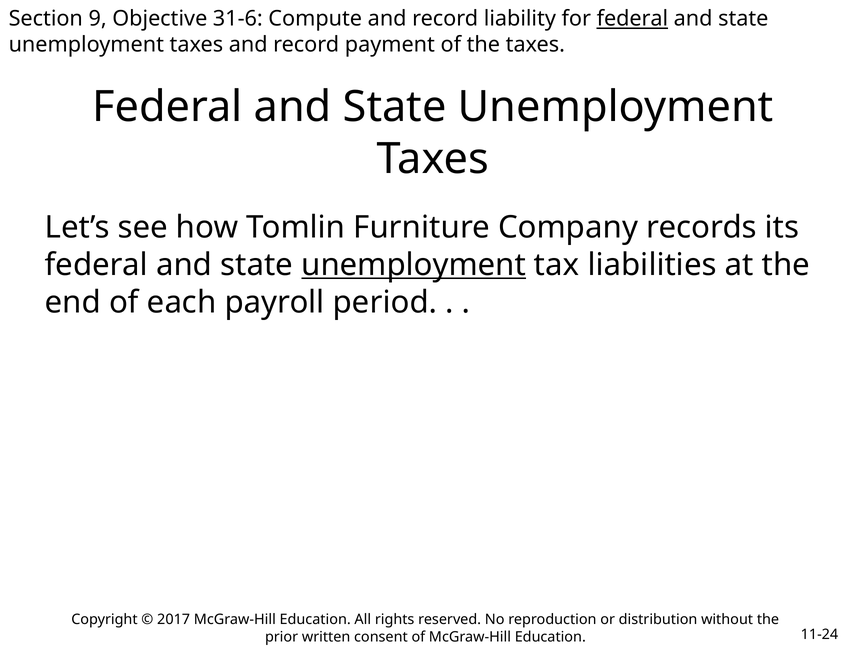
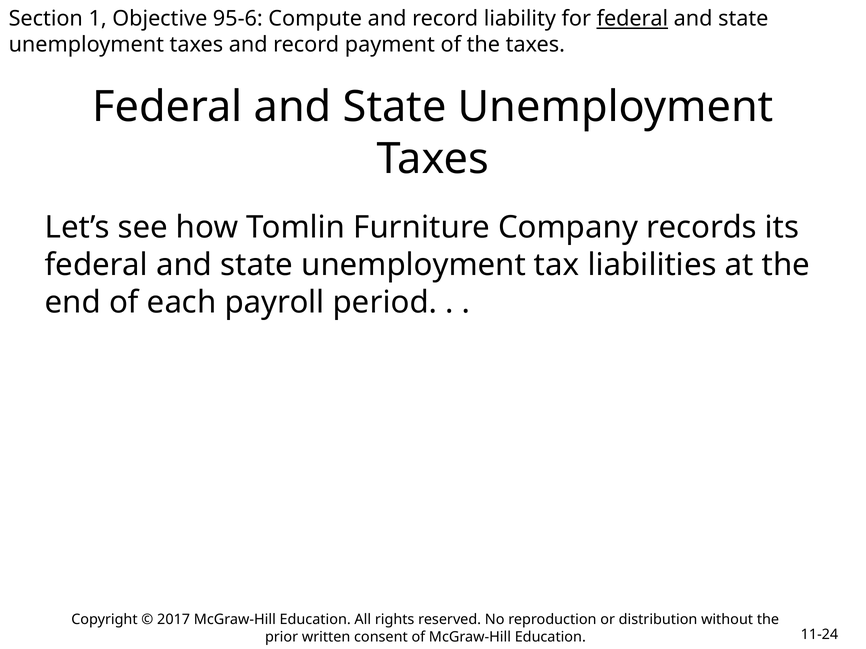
9: 9 -> 1 (98, 19)
31-6: 31-6 -> 95-6 (238, 19)
unemployment underline: present -> none (414, 265)
